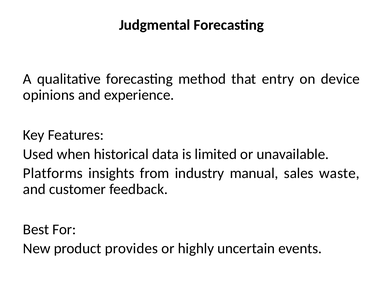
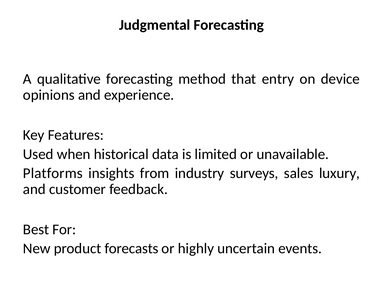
manual: manual -> surveys (254, 173)
waste: waste -> luxury (340, 173)
provides: provides -> forecasts (131, 249)
